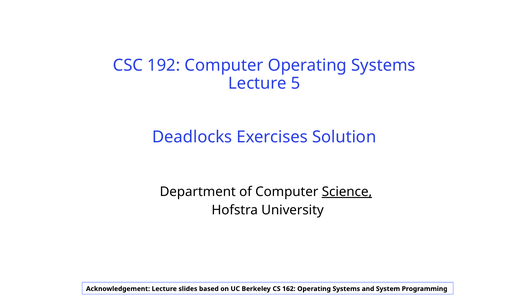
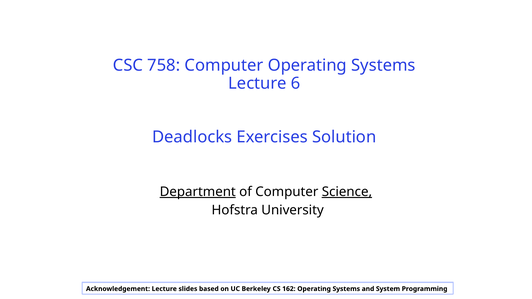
192: 192 -> 758 (164, 65)
5: 5 -> 6 (296, 83)
Department underline: none -> present (198, 192)
